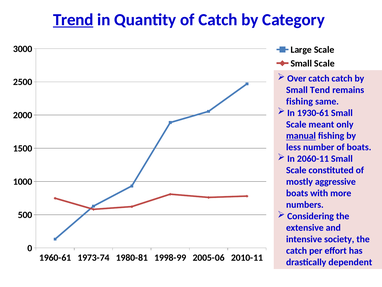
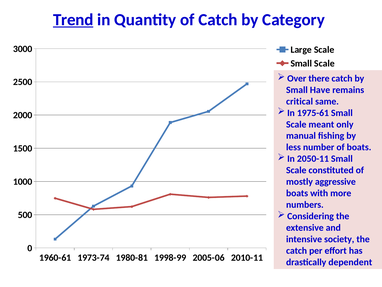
Over catch: catch -> there (319, 78)
Tend: Tend -> Have (320, 90)
fishing: fishing -> critical (300, 101)
1930-61: 1930-61 -> 1975-61 (313, 113)
manual underline: present -> none (301, 136)
2060-11: 2060-11 -> 2050-11 (313, 159)
